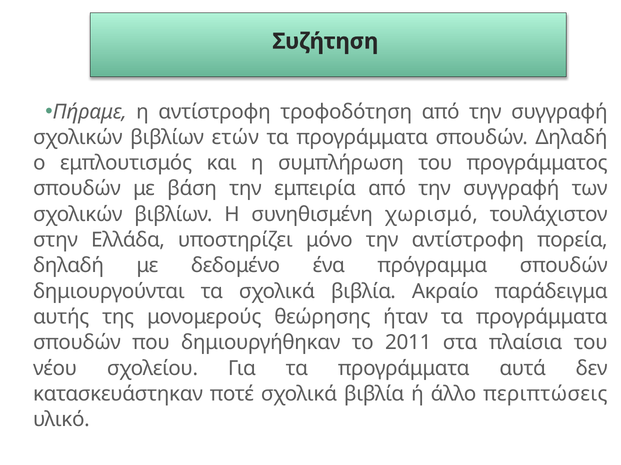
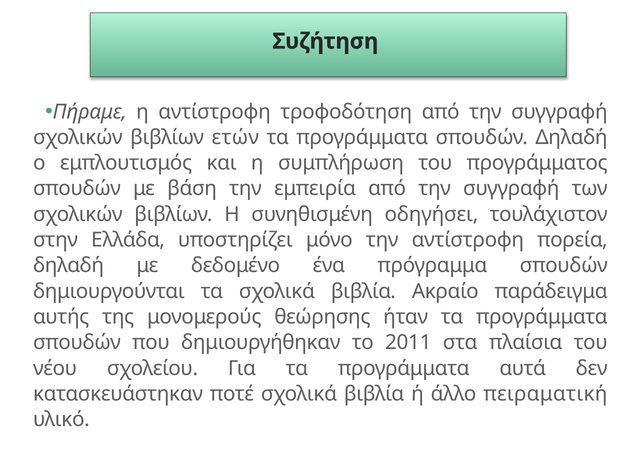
χωρισμό: χωρισμό -> οδηγήσει (431, 215)
περιπτώσεις: περιπτώσεις -> πειραματική (545, 395)
